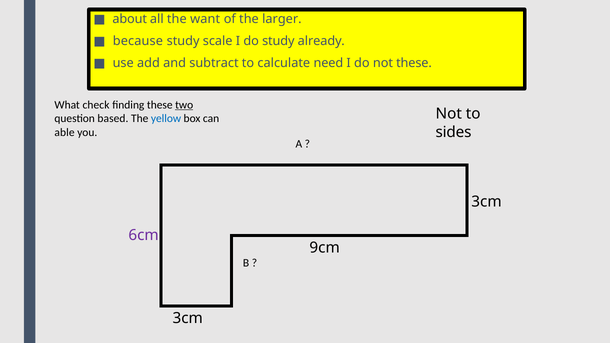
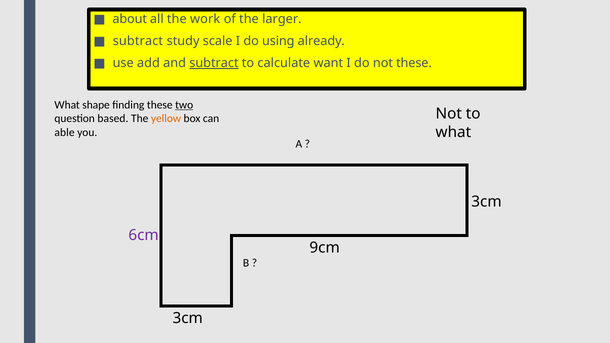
want: want -> work (205, 19)
because: because -> subtract (138, 41)
do study: study -> using (278, 41)
subtract underline: none -> present (214, 63)
need: need -> want (328, 63)
check: check -> shape (96, 105)
yellow colour: blue -> orange (166, 119)
sides: sides -> what (453, 132)
